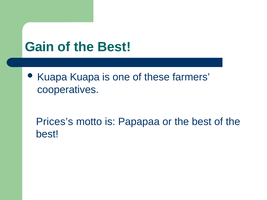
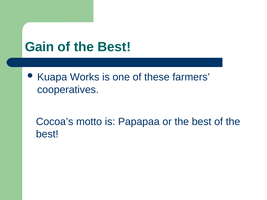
Kuapa Kuapa: Kuapa -> Works (85, 77)
Prices’s: Prices’s -> Cocoa’s (55, 122)
